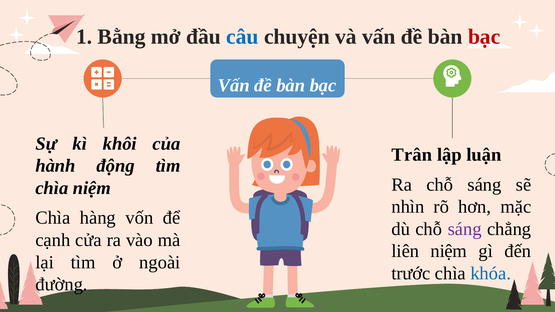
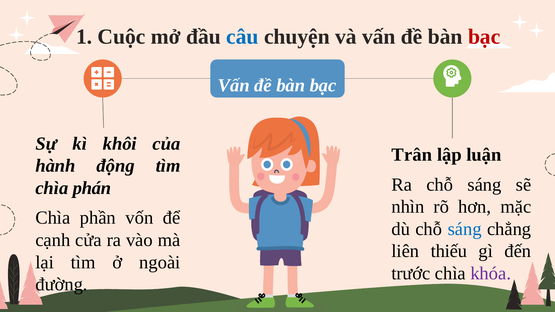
Bằng: Bằng -> Cuộc (122, 37)
chìa niệm: niệm -> phán (92, 188)
hàng: hàng -> phần (98, 218)
sáng colour: purple -> blue (465, 229)
liên niệm: niệm -> thiếu (449, 251)
khóa colour: blue -> purple (491, 274)
